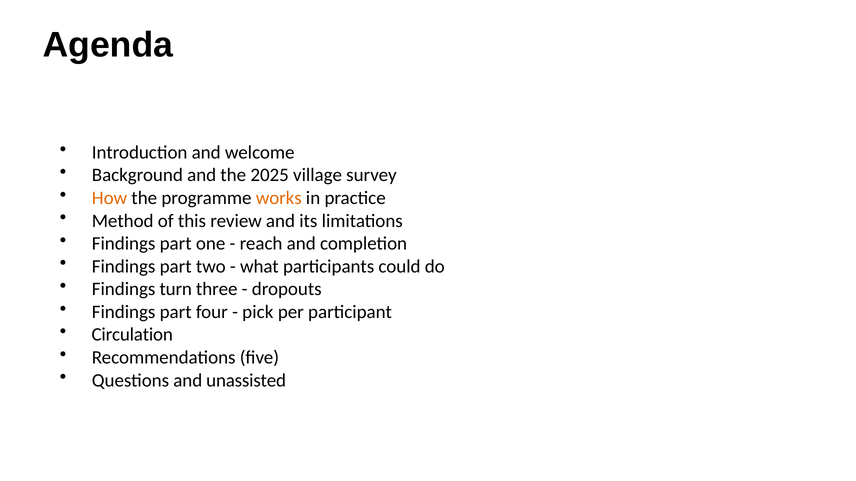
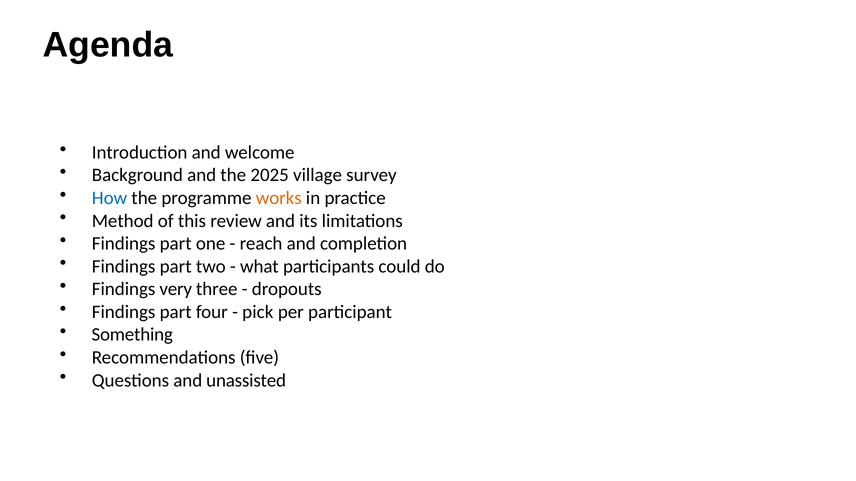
How colour: orange -> blue (110, 198)
turn: turn -> very (176, 289)
Circulation: Circulation -> Something (132, 335)
